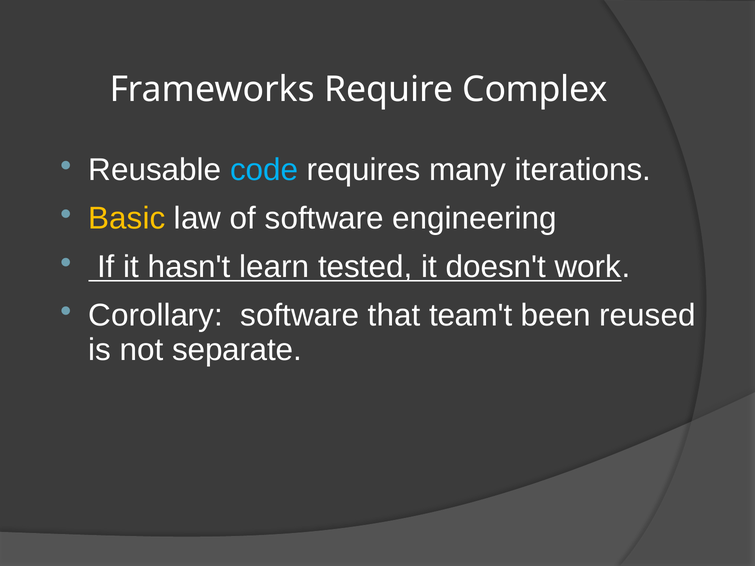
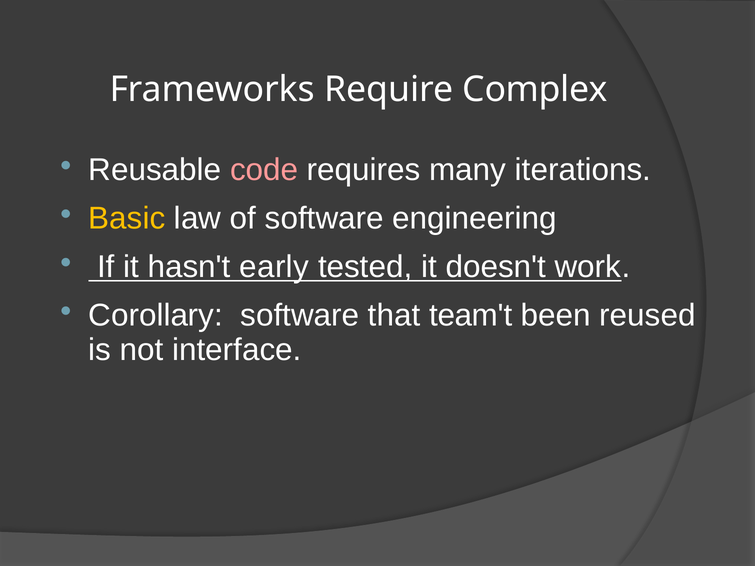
code colour: light blue -> pink (264, 170)
learn: learn -> early (274, 267)
separate: separate -> interface (237, 350)
